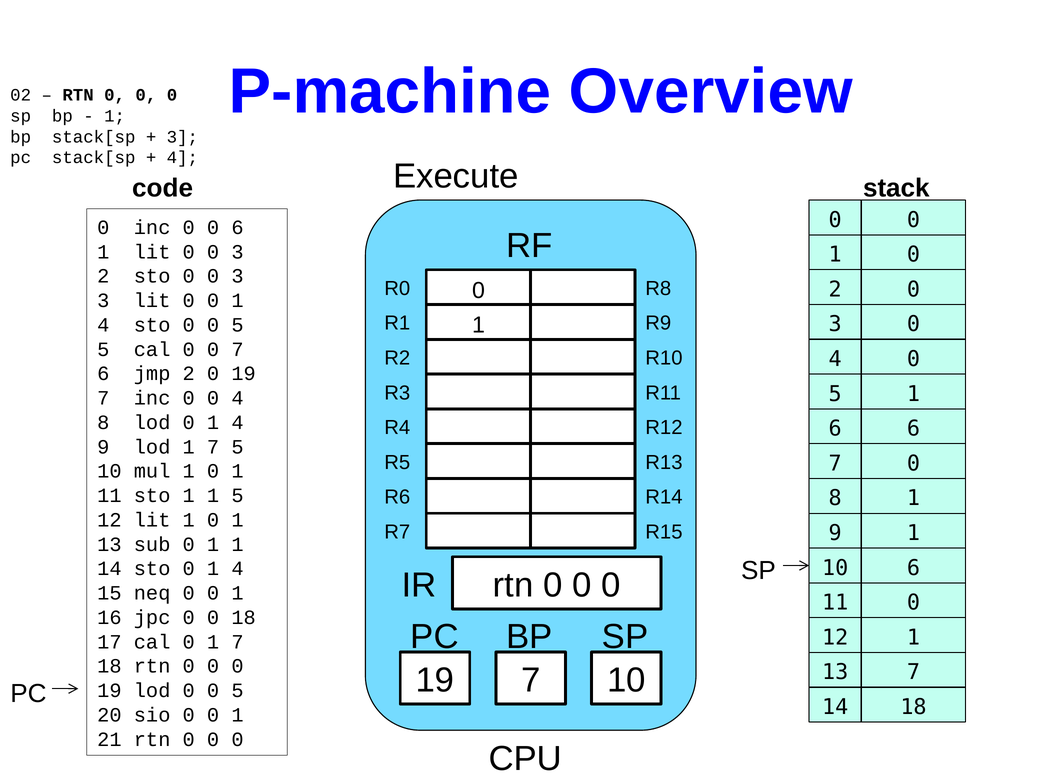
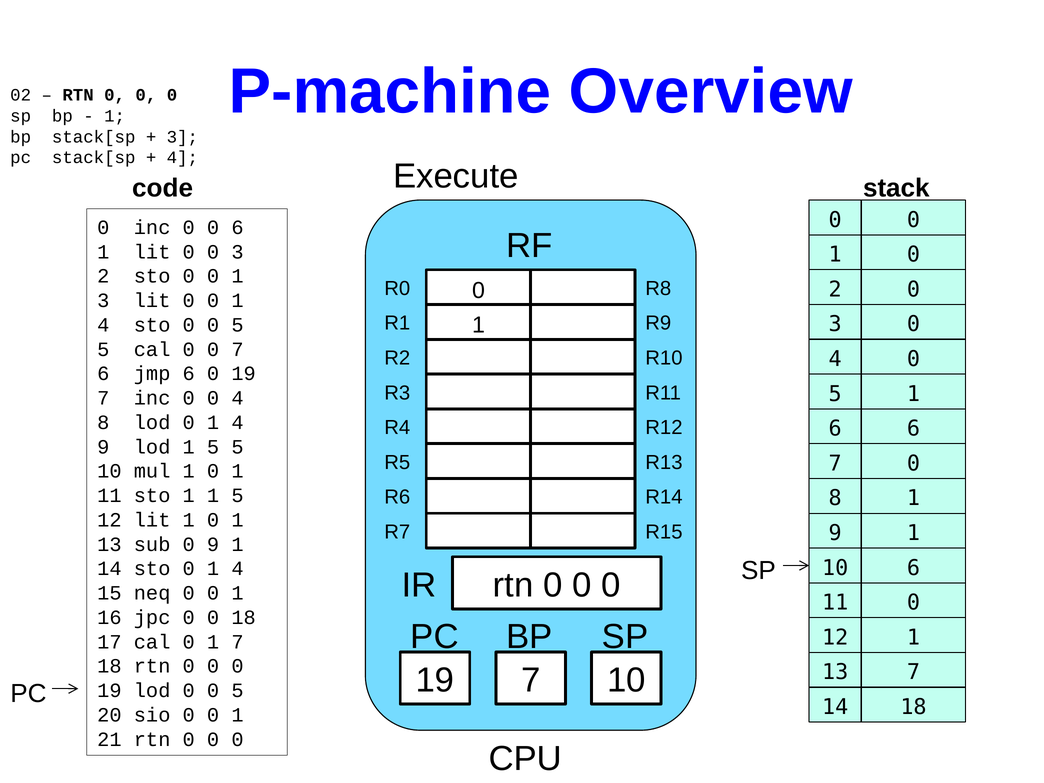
sto 0 0 3: 3 -> 1 (238, 276)
jmp 2: 2 -> 6 (189, 374)
lod 1 7: 7 -> 5 (213, 447)
sub 0 1: 1 -> 9 (213, 544)
